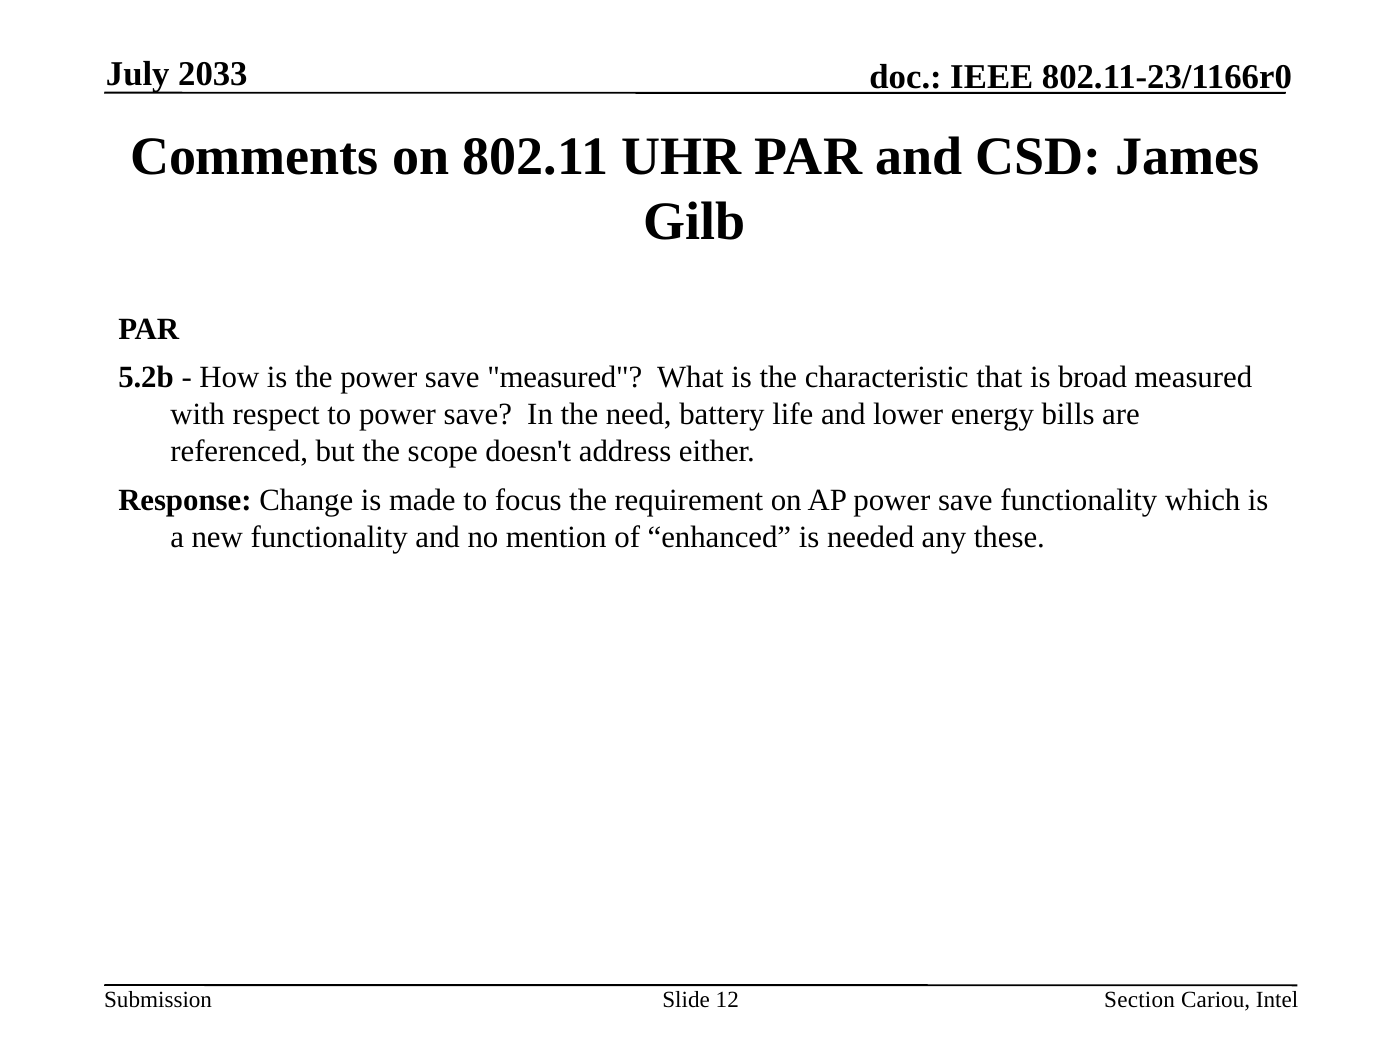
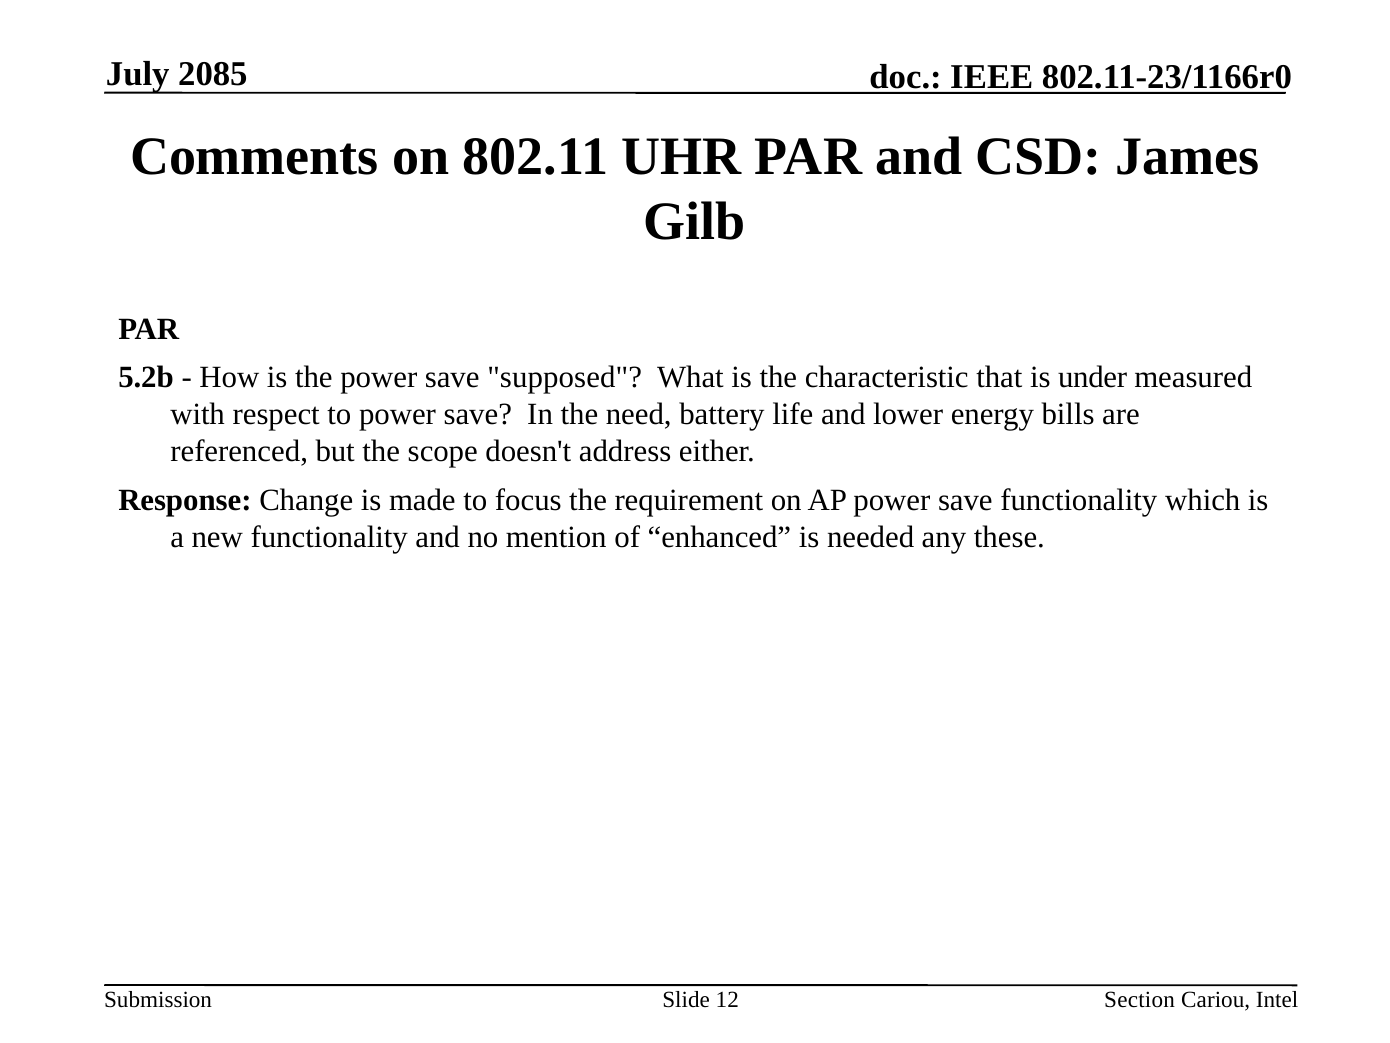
2033: 2033 -> 2085 (213, 74)
save measured: measured -> supposed (565, 377)
broad: broad -> under (1093, 377)
